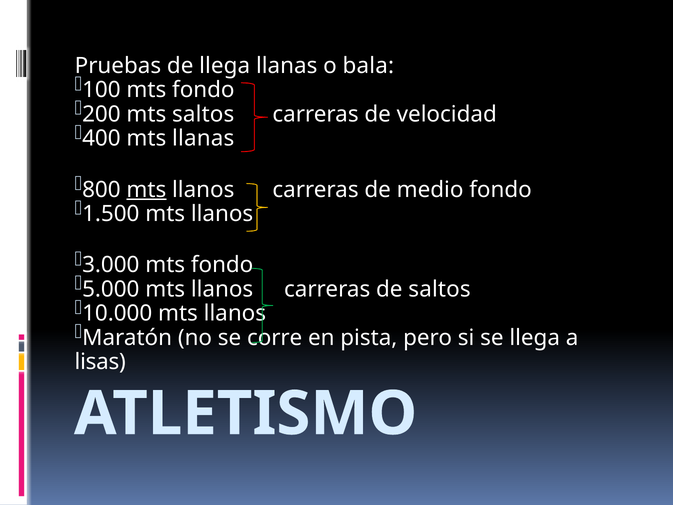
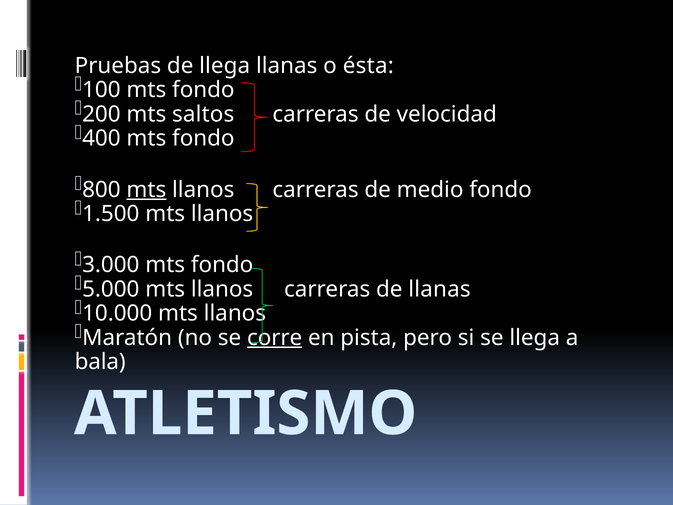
bala: bala -> ésta (368, 66)
400 mts llanas: llanas -> fondo (203, 138)
de saltos: saltos -> llanas (440, 289)
corre underline: none -> present (275, 338)
lisas: lisas -> bala (100, 362)
